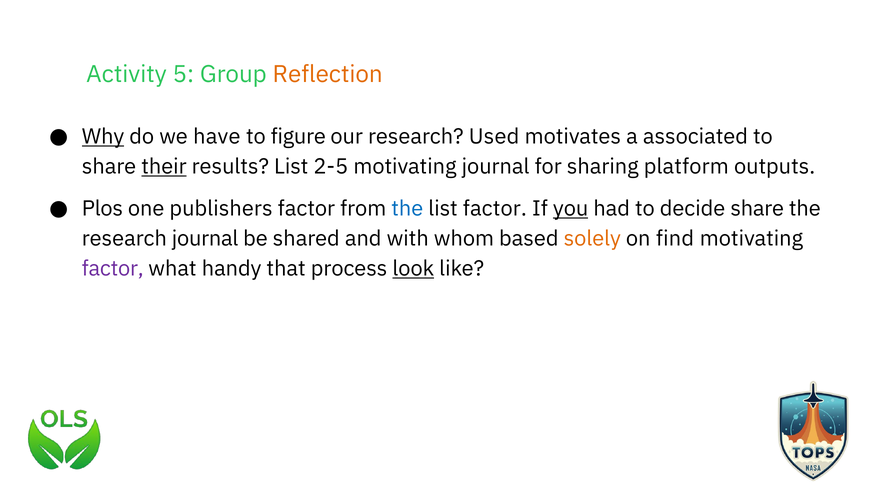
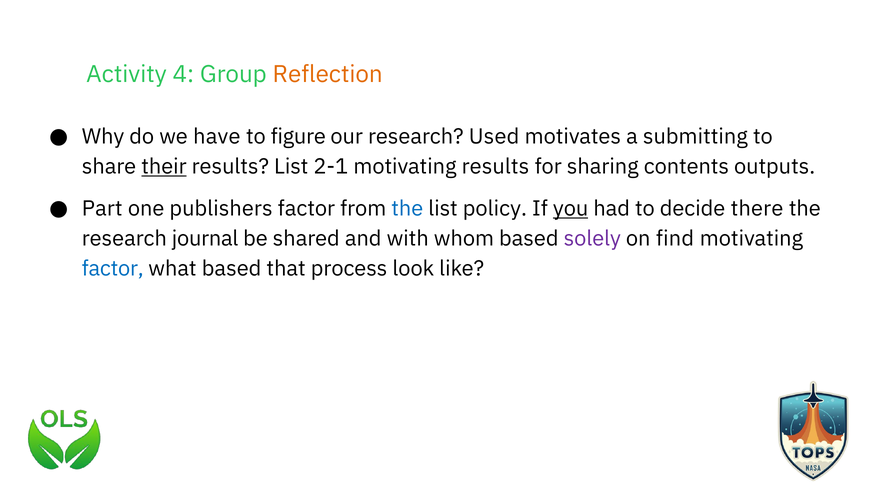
5: 5 -> 4 (183, 74)
Why underline: present -> none (103, 137)
associated: associated -> submitting (695, 137)
2-5: 2-5 -> 2-1 (331, 167)
motivating journal: journal -> results (495, 167)
platform: platform -> contents (686, 167)
Plos: Plos -> Part (102, 209)
list factor: factor -> policy (495, 209)
decide share: share -> there (757, 209)
solely colour: orange -> purple (592, 239)
factor colour: purple -> blue (113, 269)
what handy: handy -> based (232, 269)
look underline: present -> none (413, 269)
